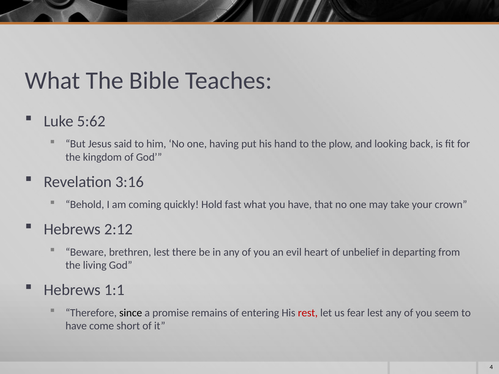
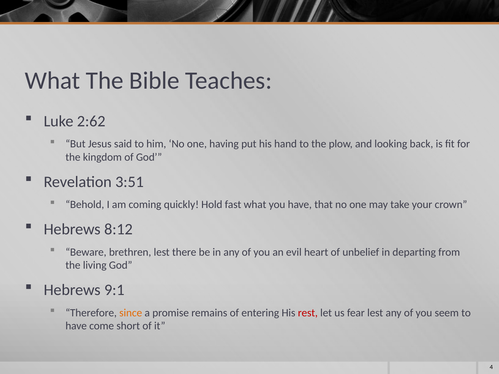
5:62: 5:62 -> 2:62 (91, 121)
3:16: 3:16 -> 3:51 (129, 182)
2:12: 2:12 -> 8:12 (118, 229)
1:1: 1:1 -> 9:1 (114, 290)
since colour: black -> orange (131, 313)
